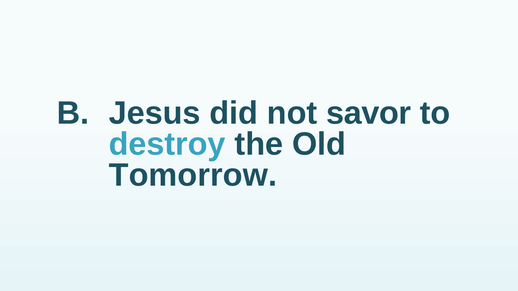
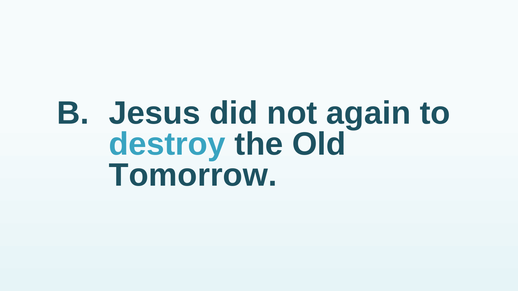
savor: savor -> again (369, 113)
